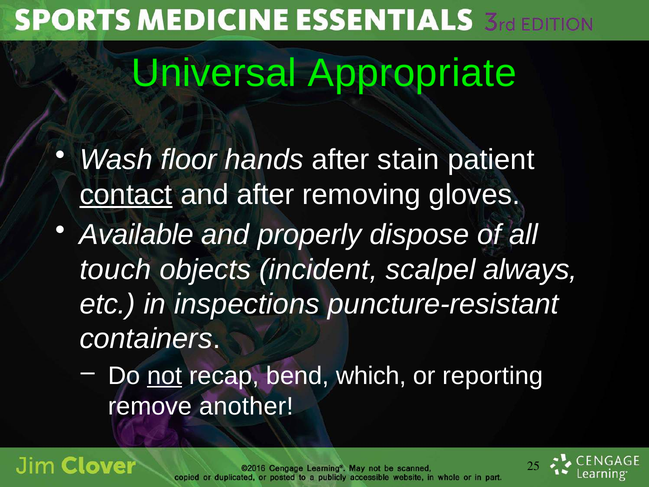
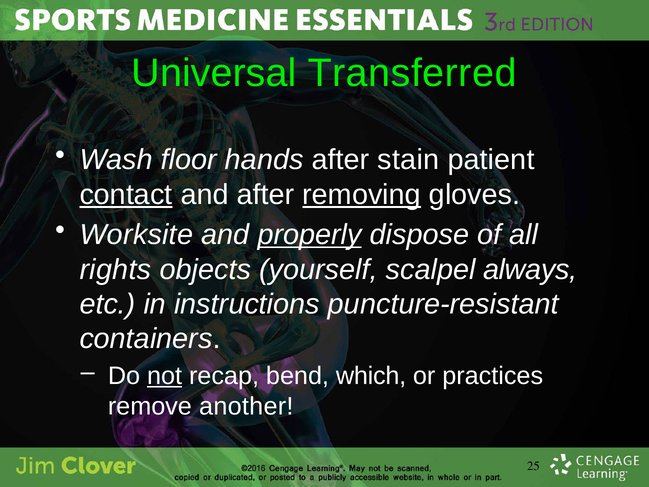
Appropriate: Appropriate -> Transferred (412, 73)
removing underline: none -> present (362, 194)
Available: Available -> Worksite (136, 235)
properly underline: none -> present (310, 235)
touch: touch -> rights (115, 269)
incident: incident -> yourself (318, 269)
inspections: inspections -> instructions (247, 304)
reporting: reporting -> practices (493, 376)
